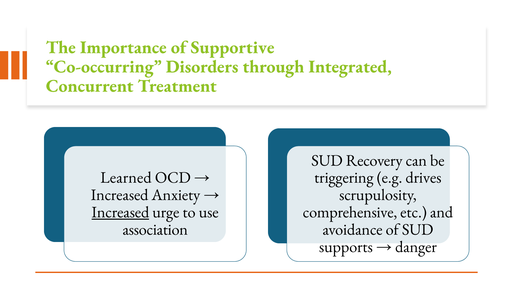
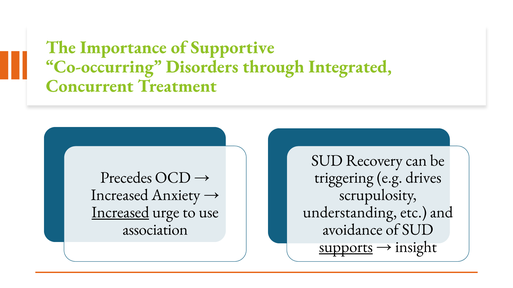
Learned: Learned -> Precedes (126, 178)
comprehensive: comprehensive -> understanding (350, 213)
supports underline: none -> present (346, 247)
danger: danger -> insight (416, 247)
